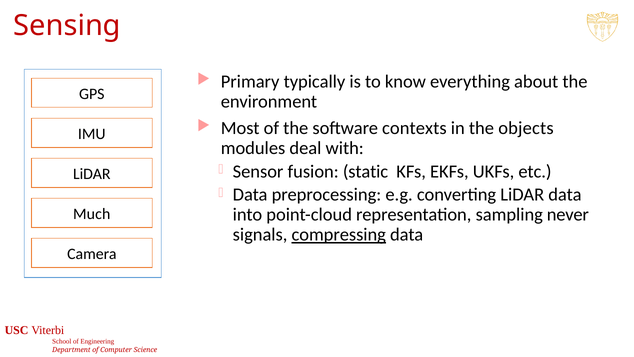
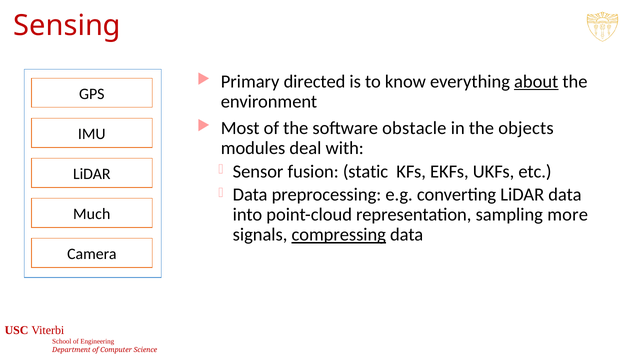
typically: typically -> directed (315, 82)
about underline: none -> present (536, 82)
contexts: contexts -> obstacle (414, 128)
never: never -> more (568, 215)
